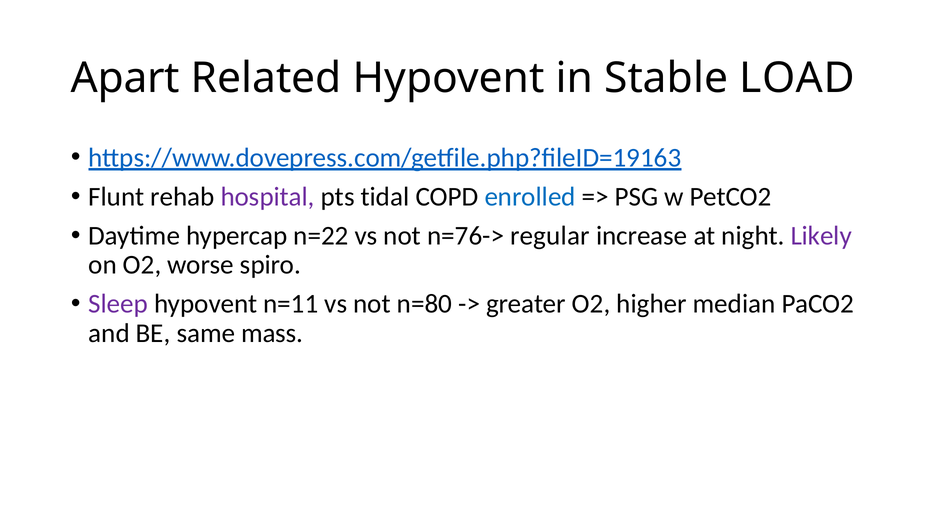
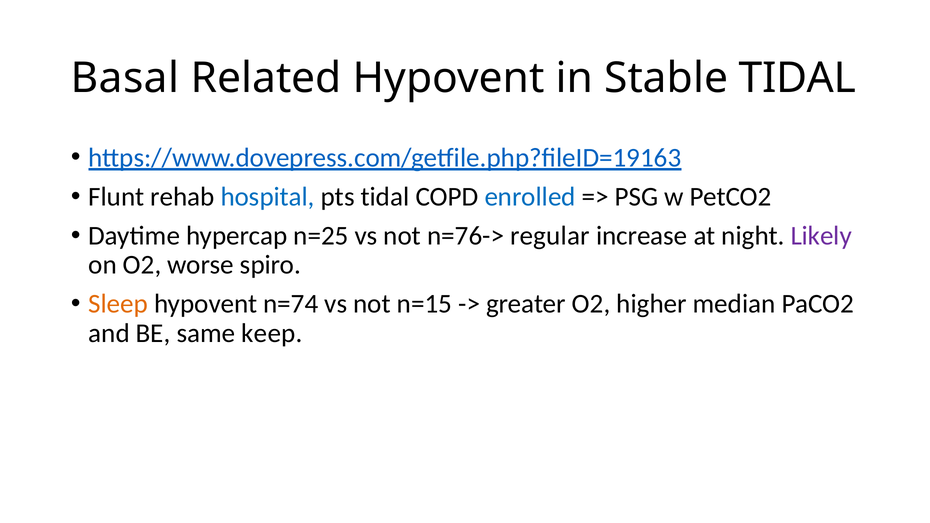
Apart: Apart -> Basal (125, 78)
Stable LOAD: LOAD -> TIDAL (798, 78)
hospital colour: purple -> blue (268, 197)
n=22: n=22 -> n=25 (321, 236)
Sleep colour: purple -> orange (118, 304)
n=11: n=11 -> n=74 (291, 304)
n=80: n=80 -> n=15 (425, 304)
mass: mass -> keep (272, 333)
